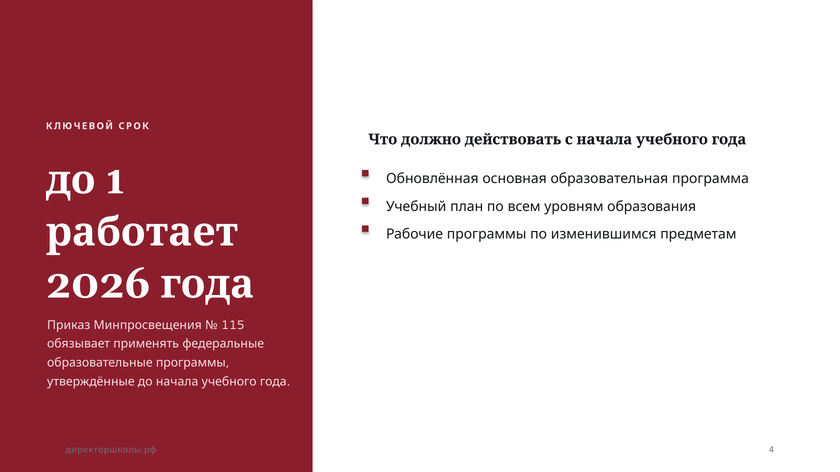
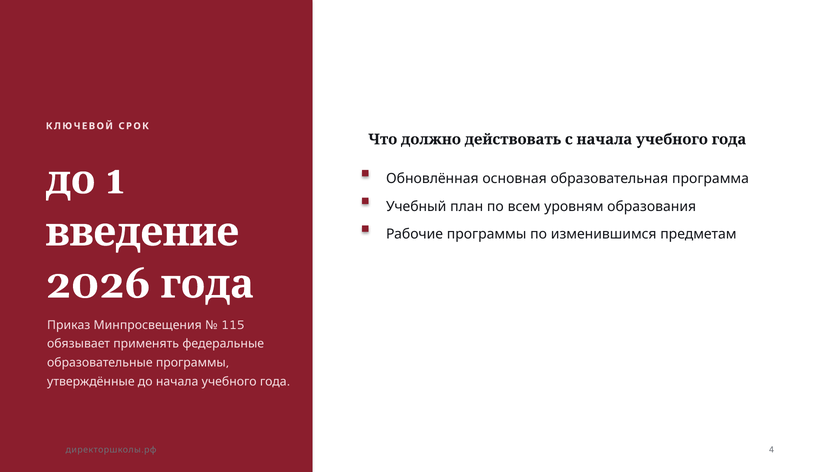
работает: работает -> введение (142, 232)
